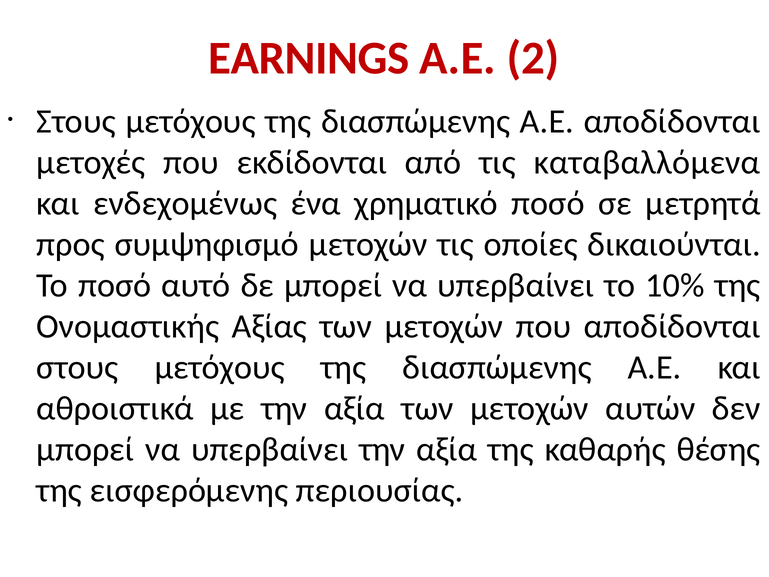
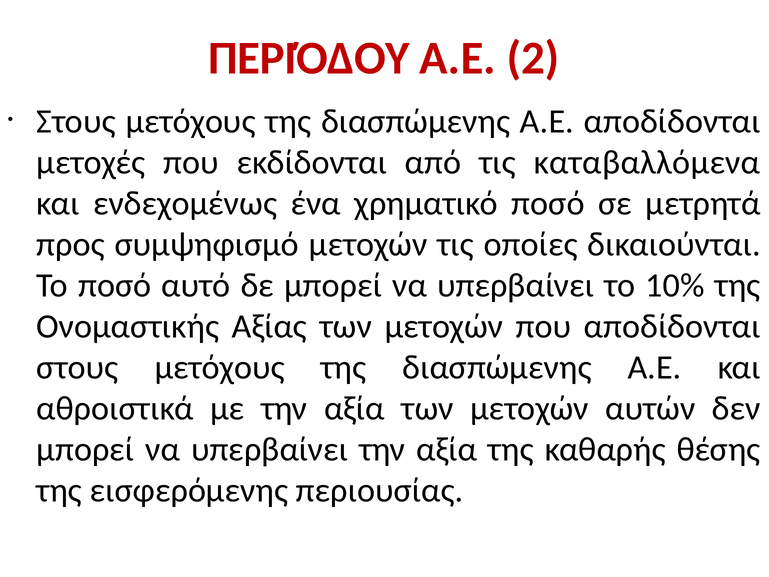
EARNINGS: EARNINGS -> ΠΕΡΙΌΔΟΥ (309, 58)
